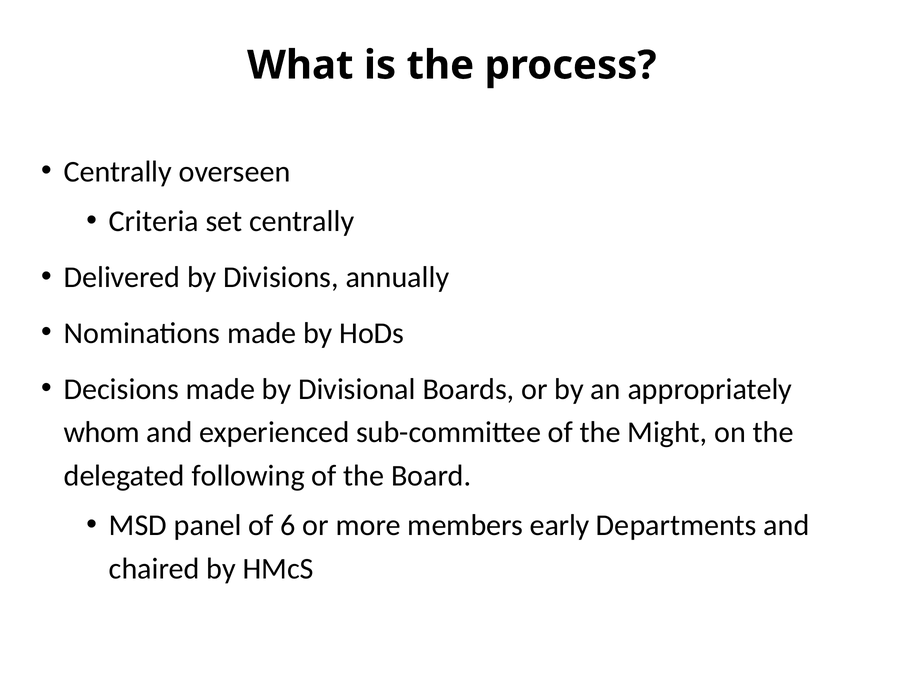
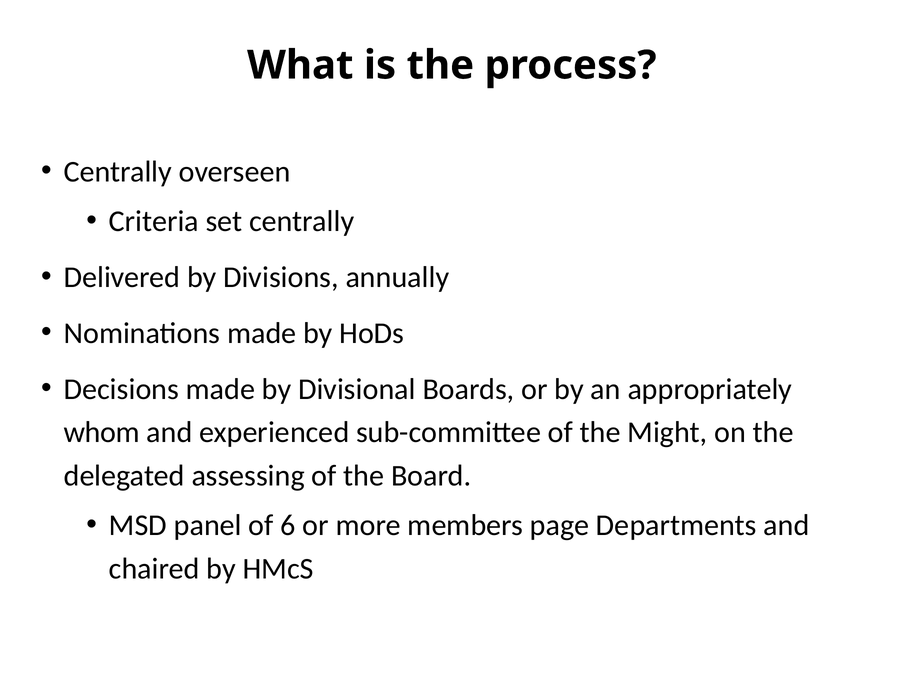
following: following -> assessing (248, 476)
early: early -> page (560, 526)
